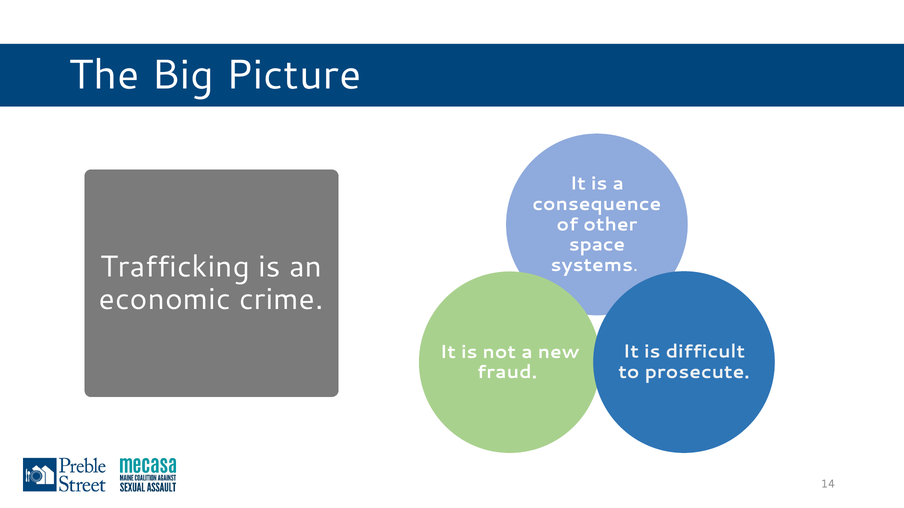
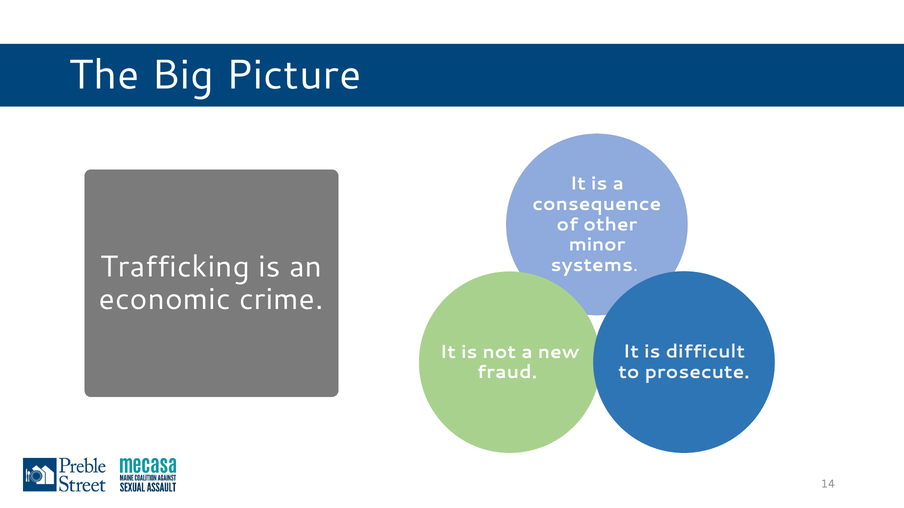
space: space -> minor (597, 245)
